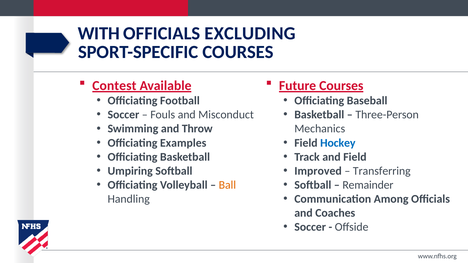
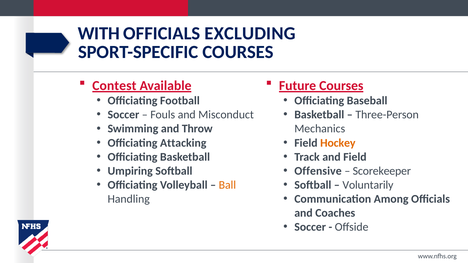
Examples: Examples -> Attacking (183, 143)
Hockey colour: blue -> orange (338, 143)
Improved: Improved -> Offensive (318, 171)
Transferring: Transferring -> Scorekeeper (382, 171)
Remainder: Remainder -> Voluntarily (368, 185)
